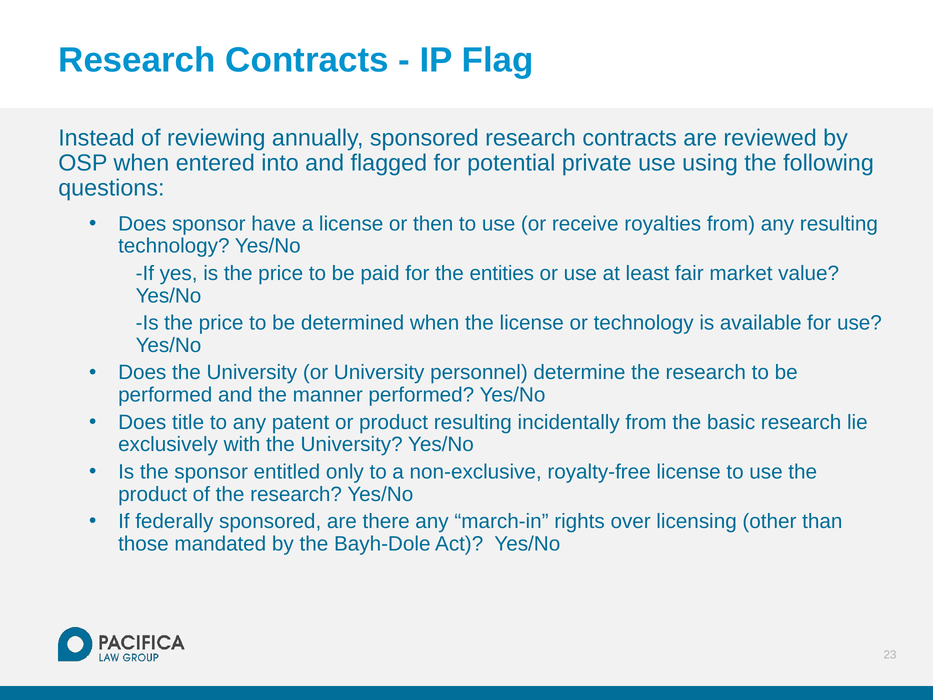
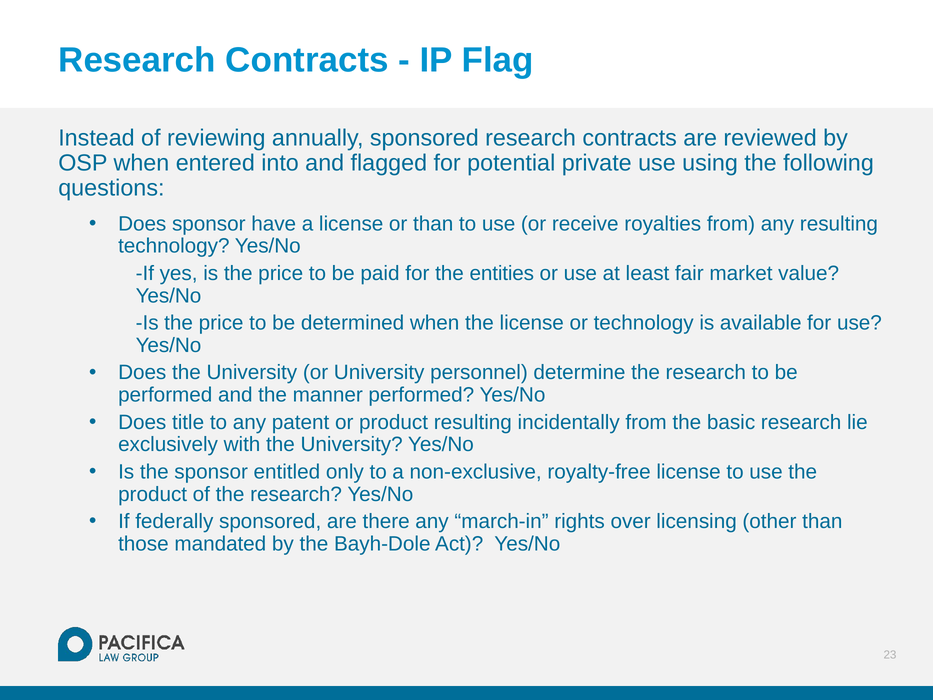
or then: then -> than (433, 224)
